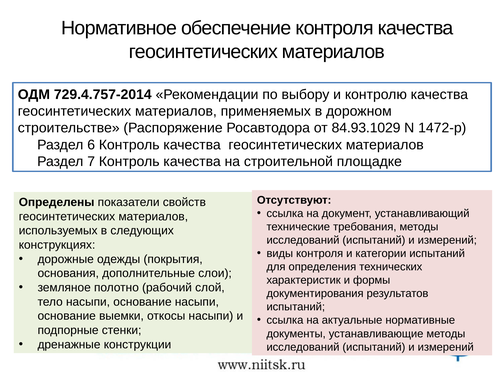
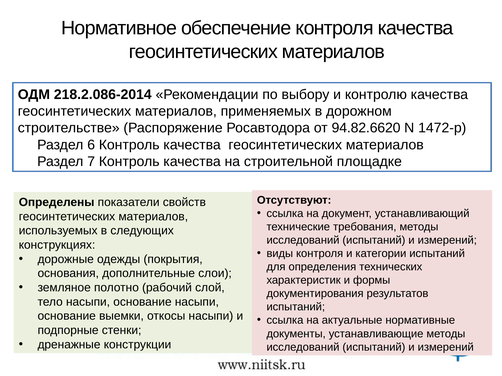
729.4.757-2014: 729.4.757-2014 -> 218.2.086-2014 (103, 95)
84.93.1029: 84.93.1029 -> 94.82.6620 (366, 128)
